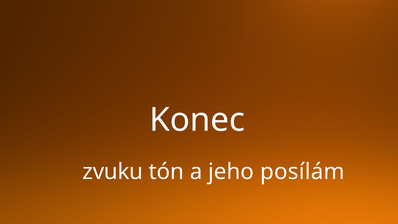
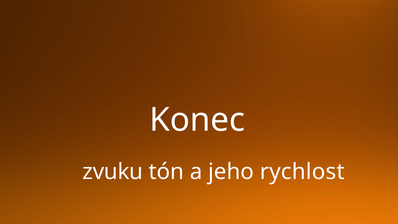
posílám: posílám -> rychlost (302, 172)
